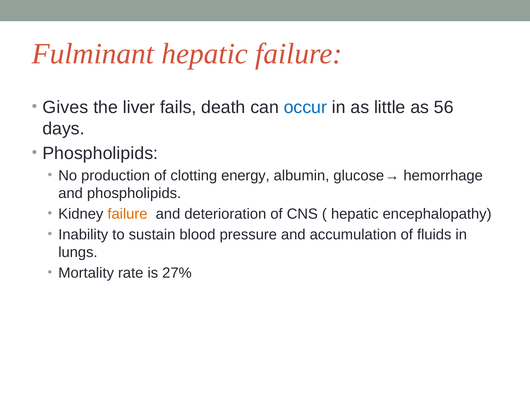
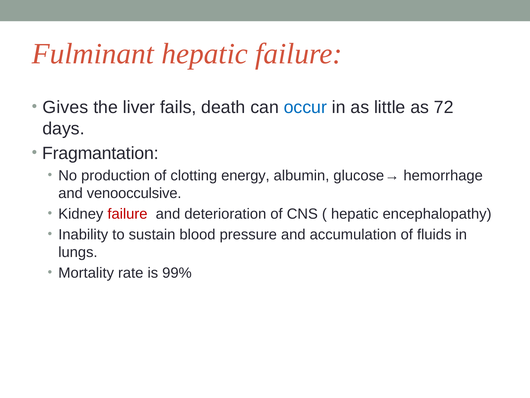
56: 56 -> 72 (444, 107)
Phospholipids: Phospholipids -> Fragmantation (100, 153)
and phospholipids: phospholipids -> venoocculsive (134, 193)
failure colour: orange -> red (127, 214)
27%: 27% -> 99% (177, 273)
